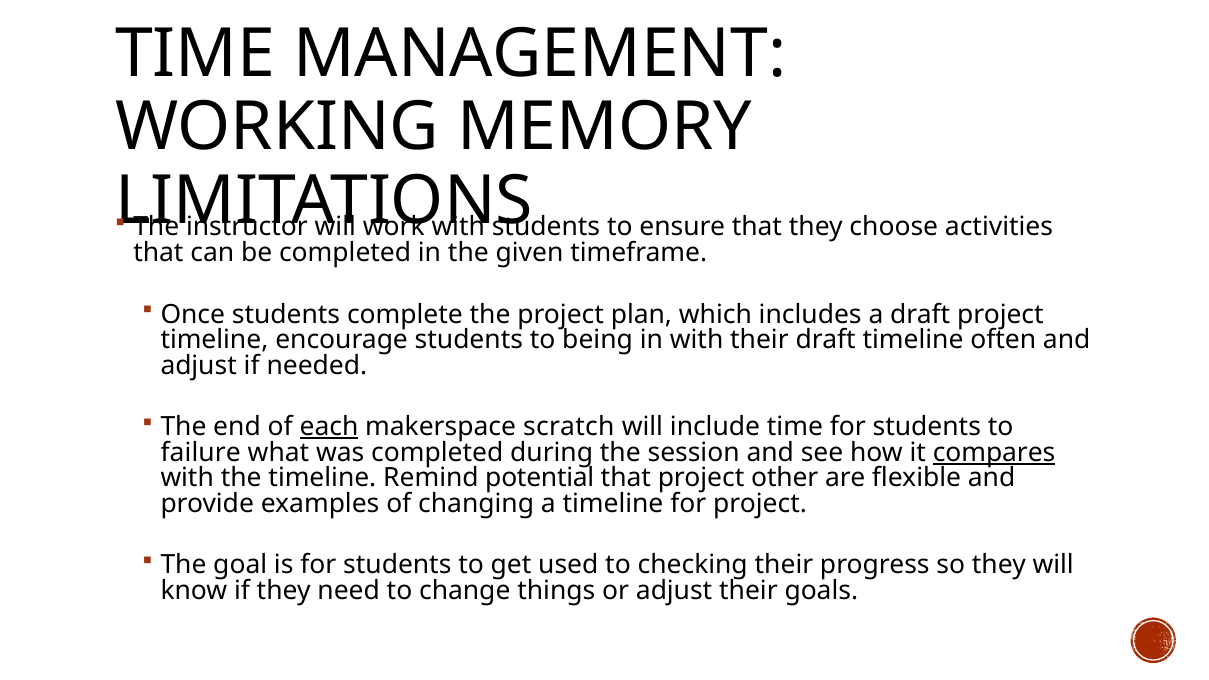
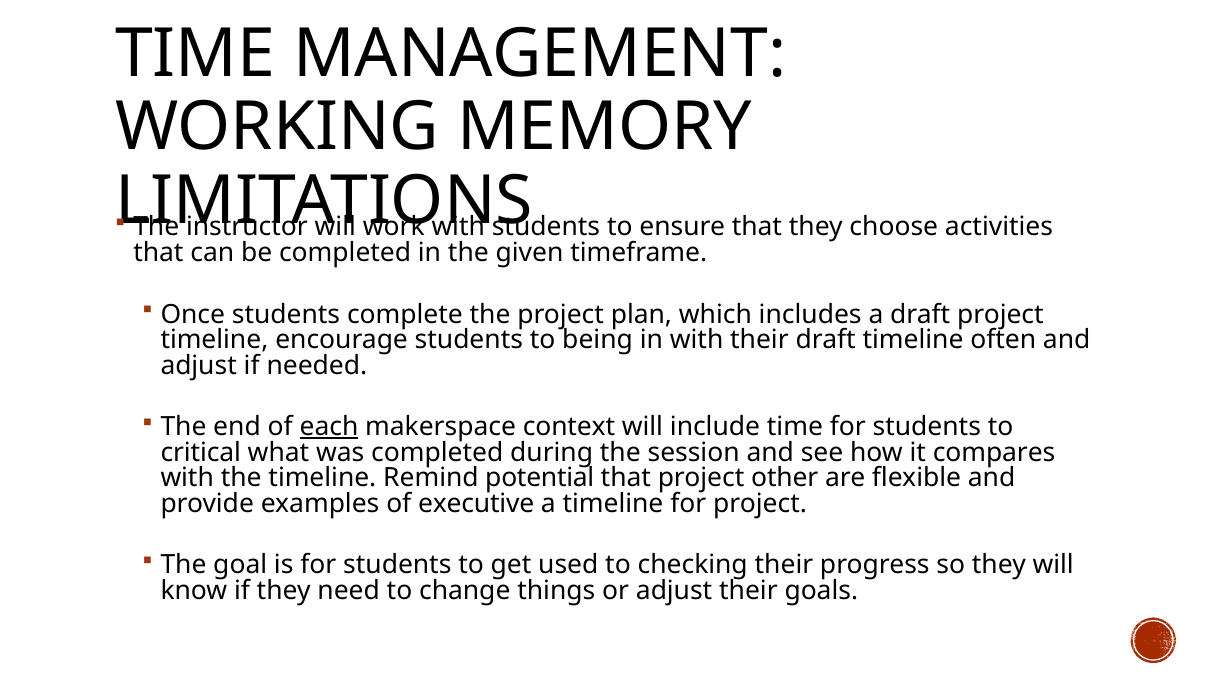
scratch: scratch -> context (569, 427)
failure: failure -> critical (201, 452)
compares underline: present -> none (994, 452)
changing: changing -> executive (476, 504)
